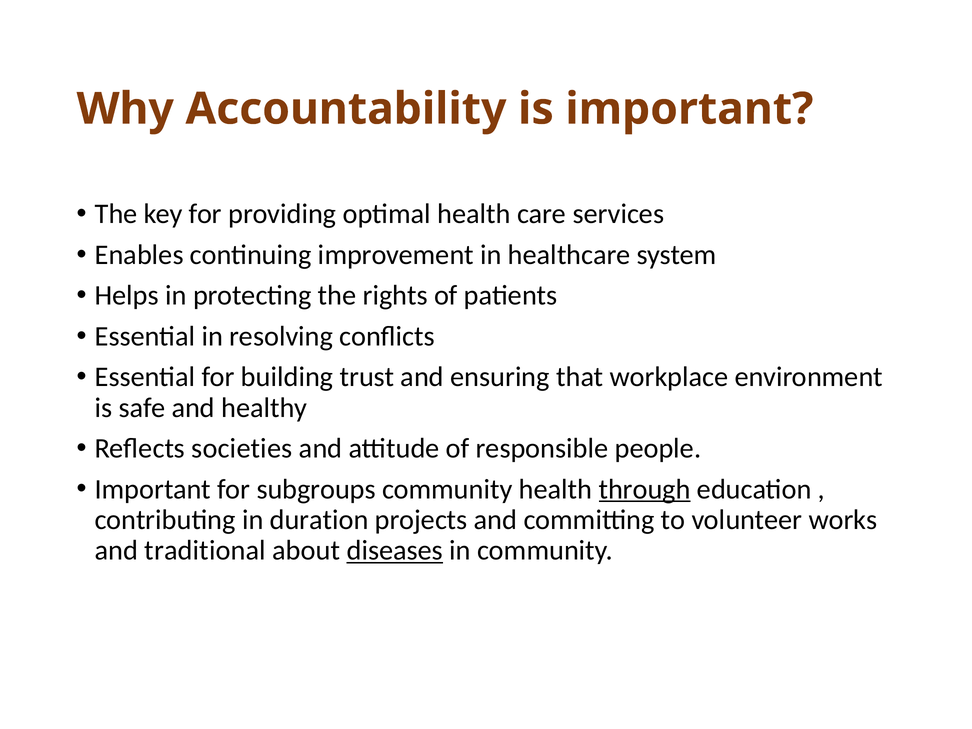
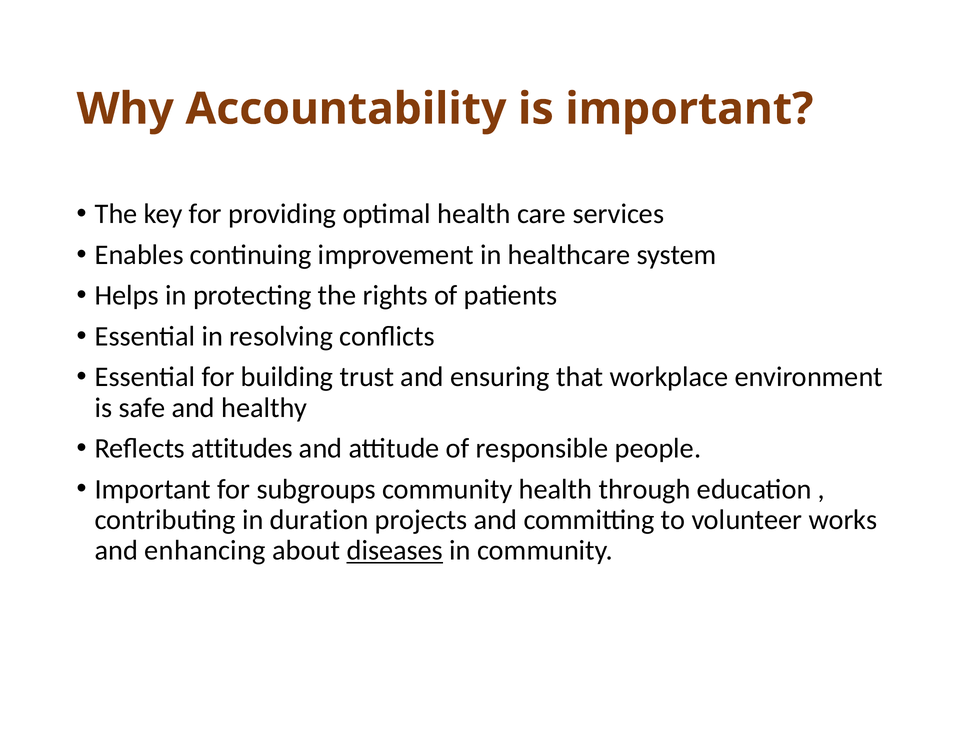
societies: societies -> attitudes (242, 448)
through underline: present -> none (645, 489)
traditional: traditional -> enhancing (205, 550)
